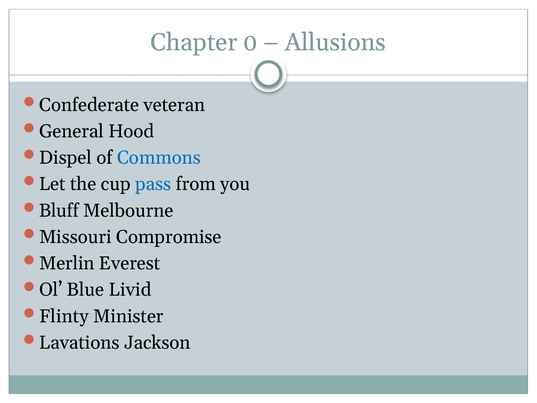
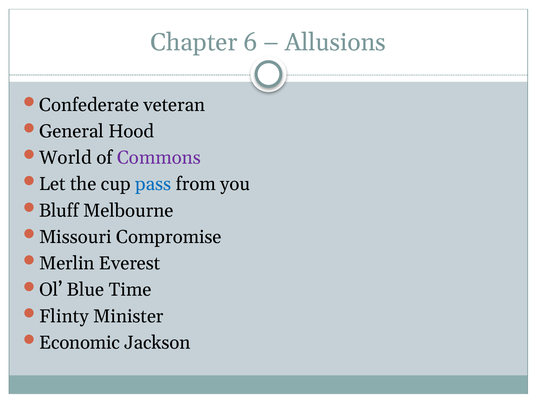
0: 0 -> 6 (250, 42)
Dispel: Dispel -> World (65, 158)
Commons colour: blue -> purple (159, 158)
Livid: Livid -> Time (130, 290)
Lavations: Lavations -> Economic (79, 342)
